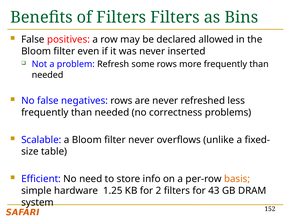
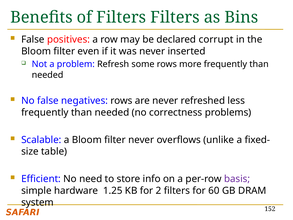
allowed: allowed -> corrupt (216, 39)
basis colour: orange -> purple (237, 179)
43: 43 -> 60 (214, 190)
